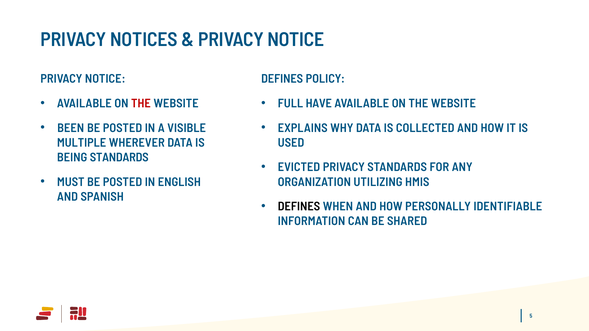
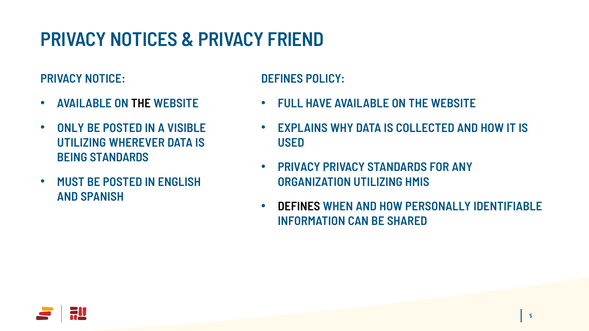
NOTICE: NOTICE -> FRIEND (296, 40)
THE colour: red -> black (141, 103)
BEEN: BEEN -> ONLY (71, 128)
MULTIPLE: MULTIPLE -> UTILIZING (82, 143)
EVICTED: EVICTED -> PRIVACY (299, 167)
